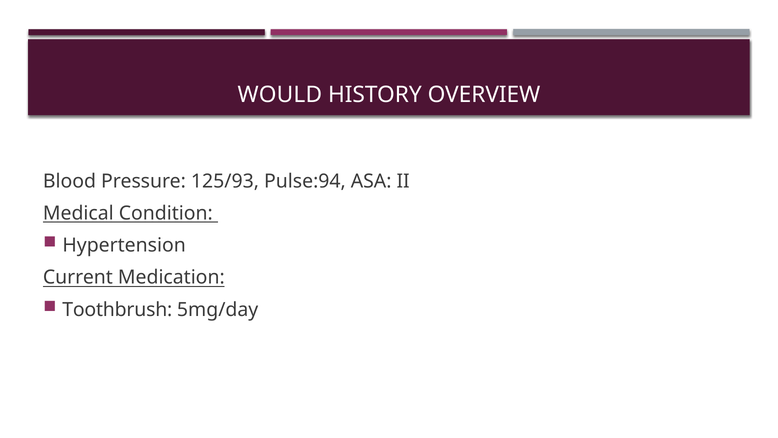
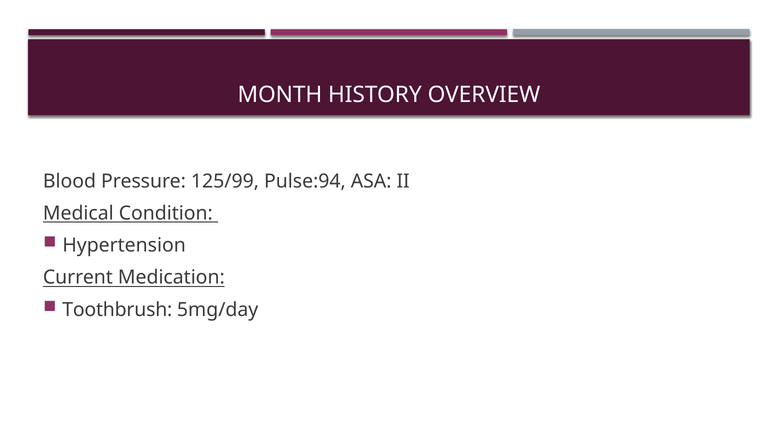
WOULD: WOULD -> MONTH (280, 95)
125/93: 125/93 -> 125/99 (225, 181)
